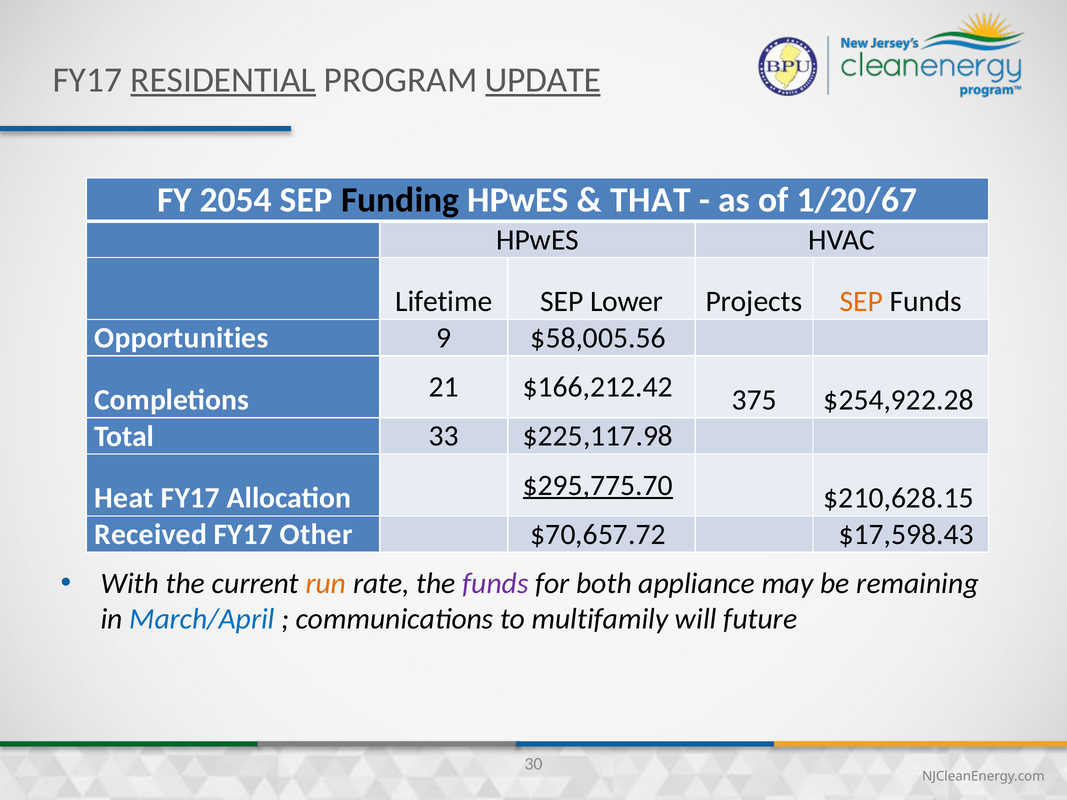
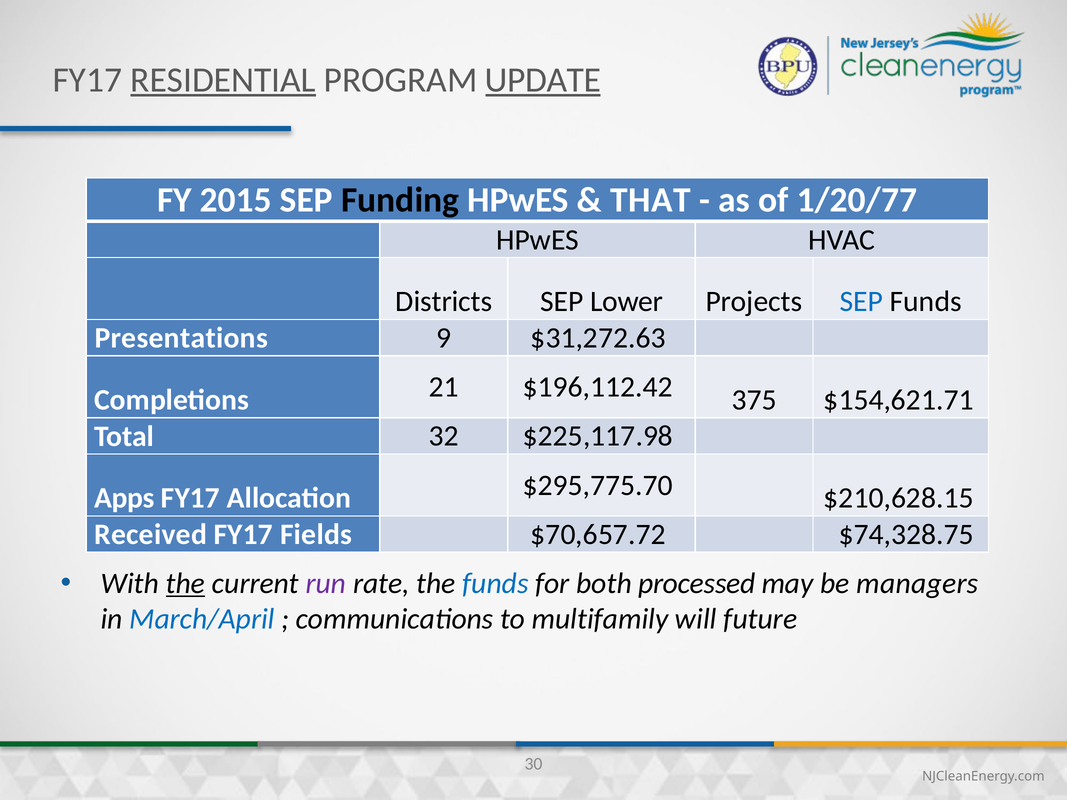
2054: 2054 -> 2015 (236, 200)
1/20/67: 1/20/67 -> 1/20/77 (857, 200)
Lifetime: Lifetime -> Districts (444, 302)
SEP colour: orange -> blue (861, 302)
Opportunities: Opportunities -> Presentations (181, 338)
$58,005.56: $58,005.56 -> $31,272.63 (598, 338)
$166,212.42: $166,212.42 -> $196,112.42 (598, 387)
$254,922.28: $254,922.28 -> $154,621.71 (899, 400)
33: 33 -> 32 (444, 436)
Heat: Heat -> Apps (124, 498)
$295,775.70 underline: present -> none (598, 485)
Other: Other -> Fields (316, 535)
$17,598.43: $17,598.43 -> $74,328.75 (906, 535)
the underline: none -> present (185, 584)
run colour: orange -> purple (326, 584)
funds colour: purple -> blue (495, 584)
appliance: appliance -> processed (697, 584)
remaining: remaining -> managers (917, 584)
